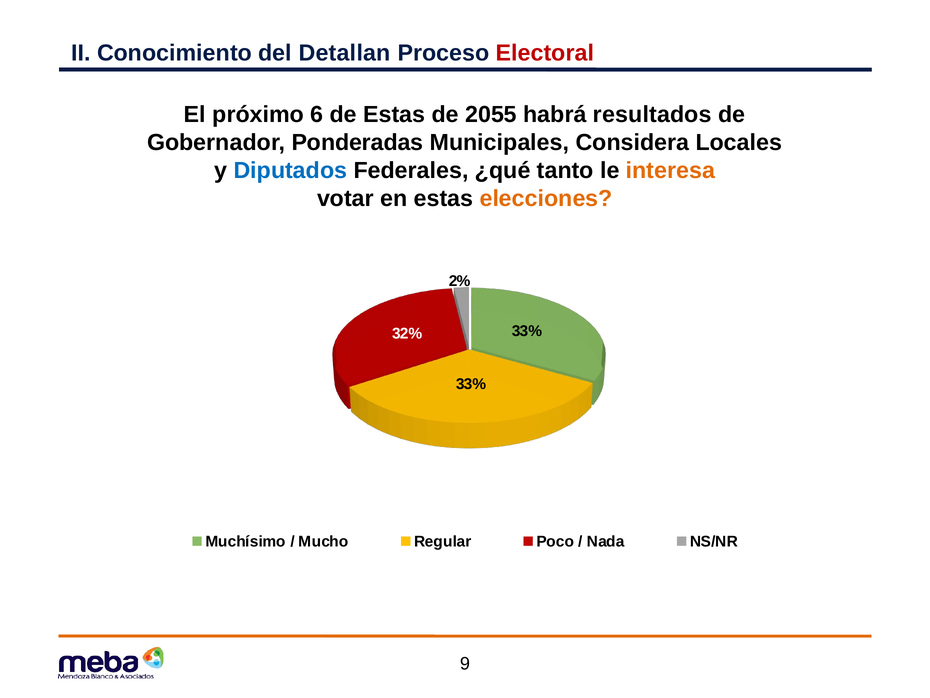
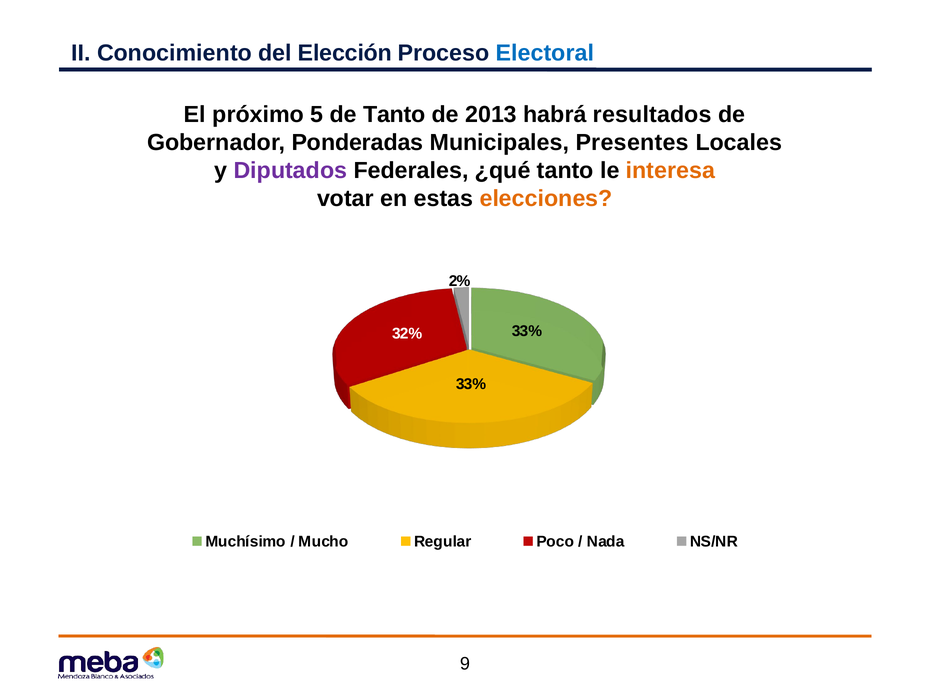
Detallan: Detallan -> Elección (345, 53)
Electoral colour: red -> blue (545, 53)
6: 6 -> 5 (317, 115)
de Estas: Estas -> Tanto (394, 115)
2055: 2055 -> 2013 (491, 115)
Considera: Considera -> Presentes (632, 142)
Diputados colour: blue -> purple (290, 170)
